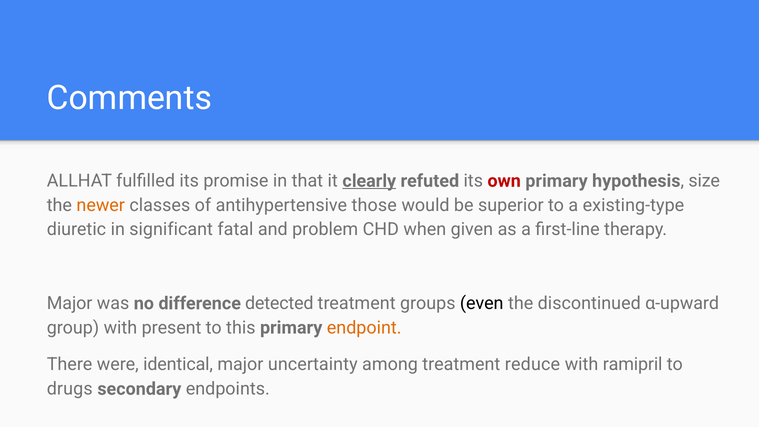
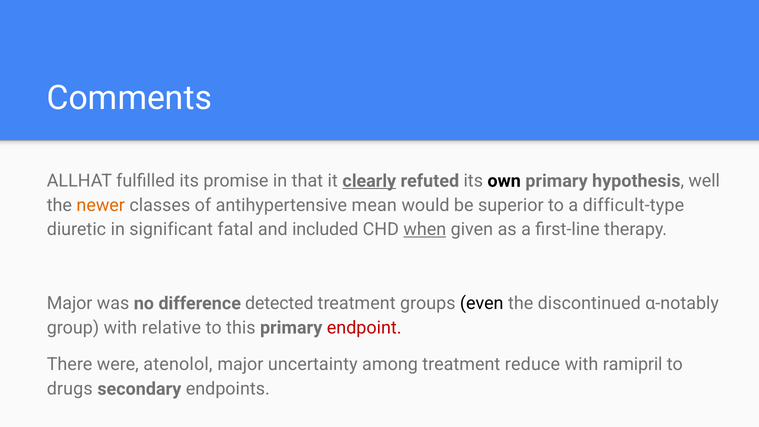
own colour: red -> black (504, 181)
size: size -> well (704, 181)
those: those -> mean (374, 205)
existing-type: existing-type -> difficult-type (633, 205)
problem: problem -> included (325, 229)
when underline: none -> present (425, 229)
α-upward: α-upward -> α-notably (682, 303)
present: present -> relative (171, 328)
endpoint colour: orange -> red (364, 328)
identical: identical -> atenolol (178, 365)
